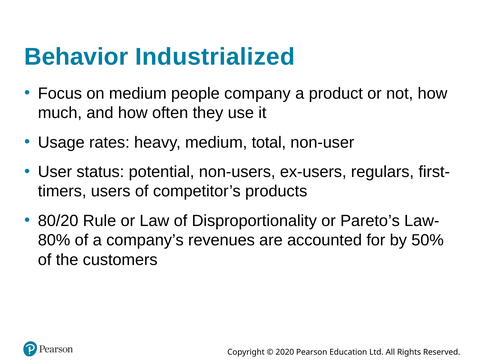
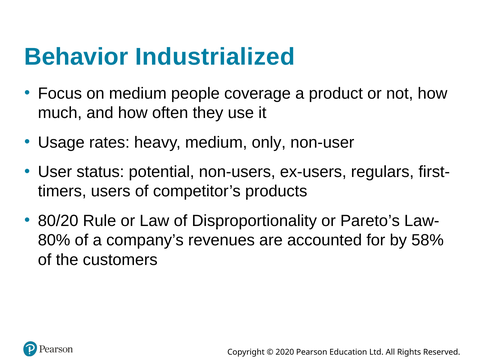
company: company -> coverage (257, 94)
total: total -> only (269, 143)
50%: 50% -> 58% (428, 241)
